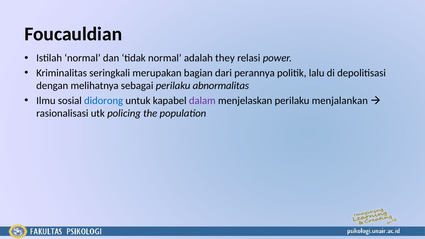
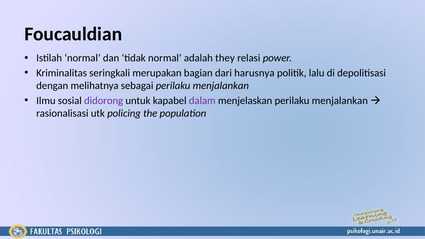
perannya: perannya -> harusnya (254, 73)
sebagai perilaku abnormalitas: abnormalitas -> menjalankan (221, 86)
didorong colour: blue -> purple (104, 101)
